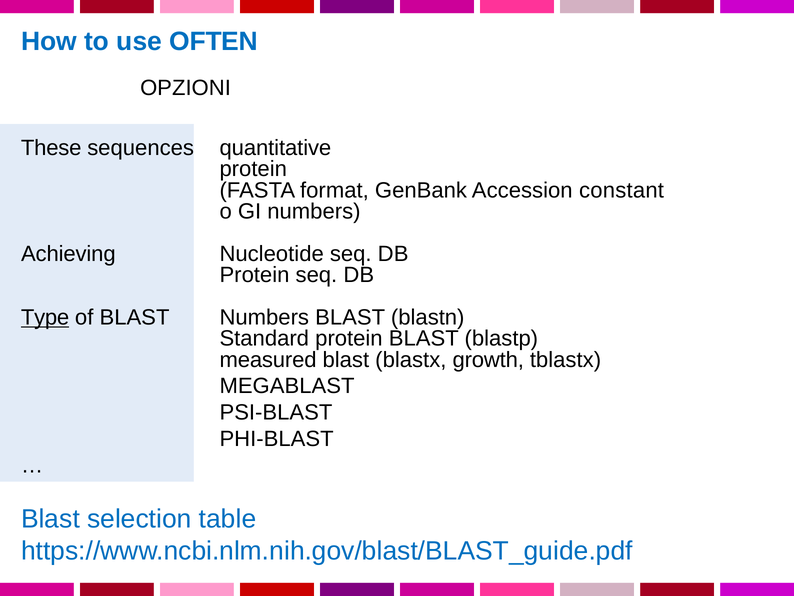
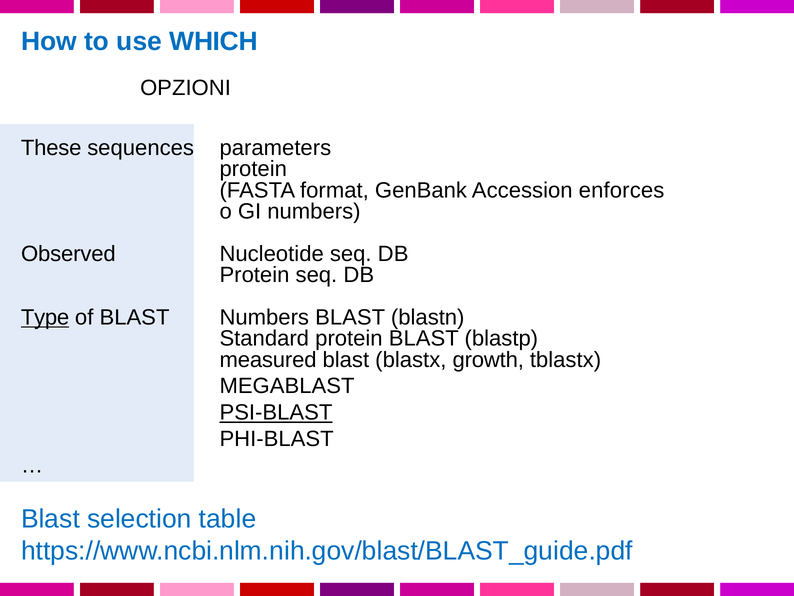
OFTEN: OFTEN -> WHICH (214, 41)
quantitative: quantitative -> parameters (275, 148)
constant: constant -> enforces (622, 190)
Achieving: Achieving -> Observed (68, 254)
PSI-BLAST underline: none -> present (276, 412)
